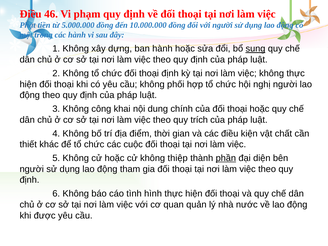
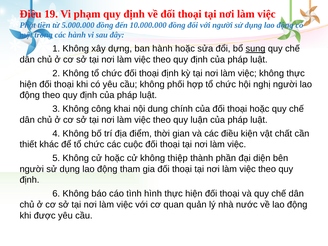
46: 46 -> 19 (51, 14)
trích: trích -> luận (199, 120)
phần underline: present -> none (226, 158)
